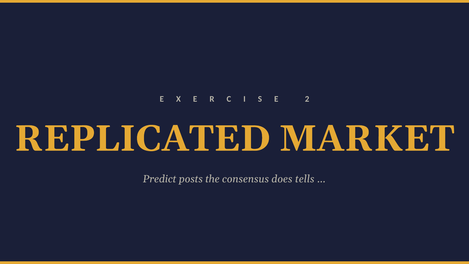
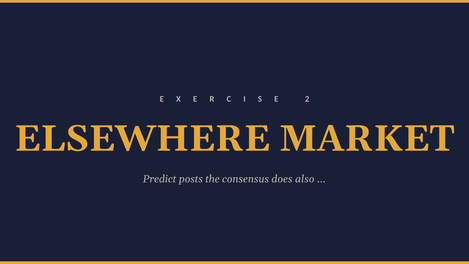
REPLICATED: REPLICATED -> ELSEWHERE (142, 139)
tells: tells -> also (305, 179)
